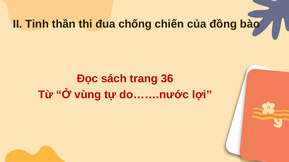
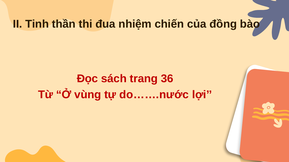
chống: chống -> nhiệm (135, 24)
